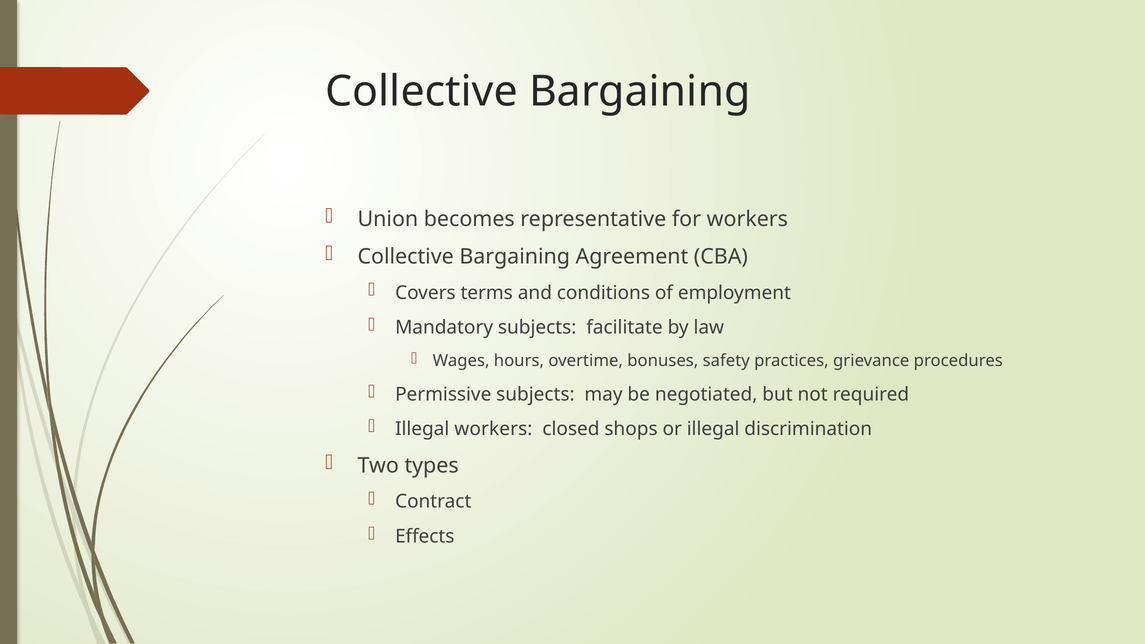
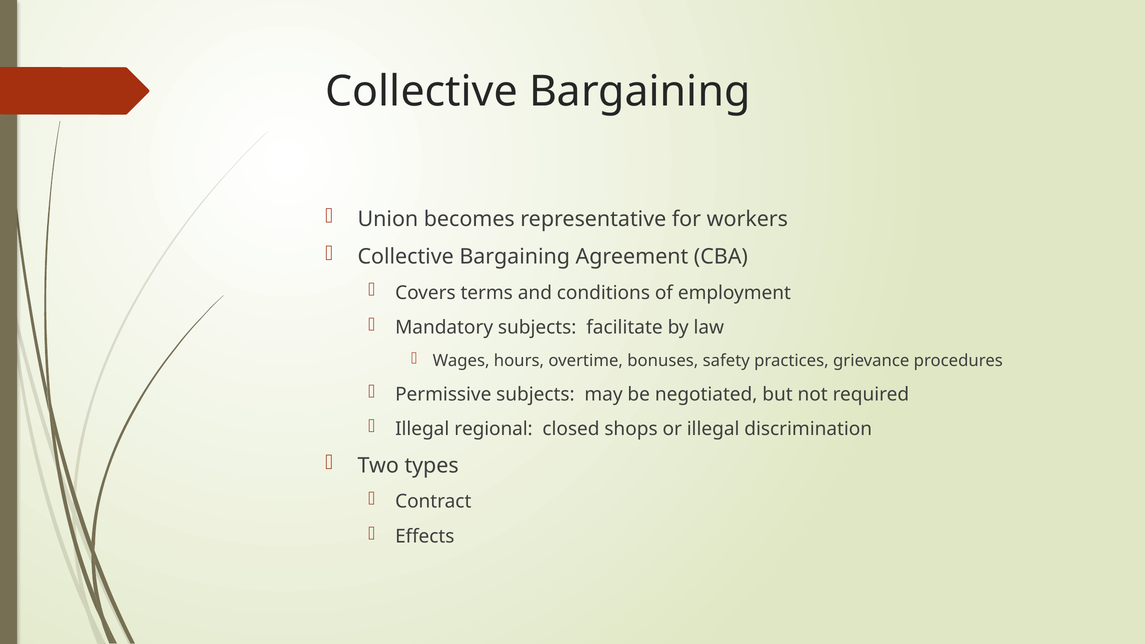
Illegal workers: workers -> regional (493, 429)
